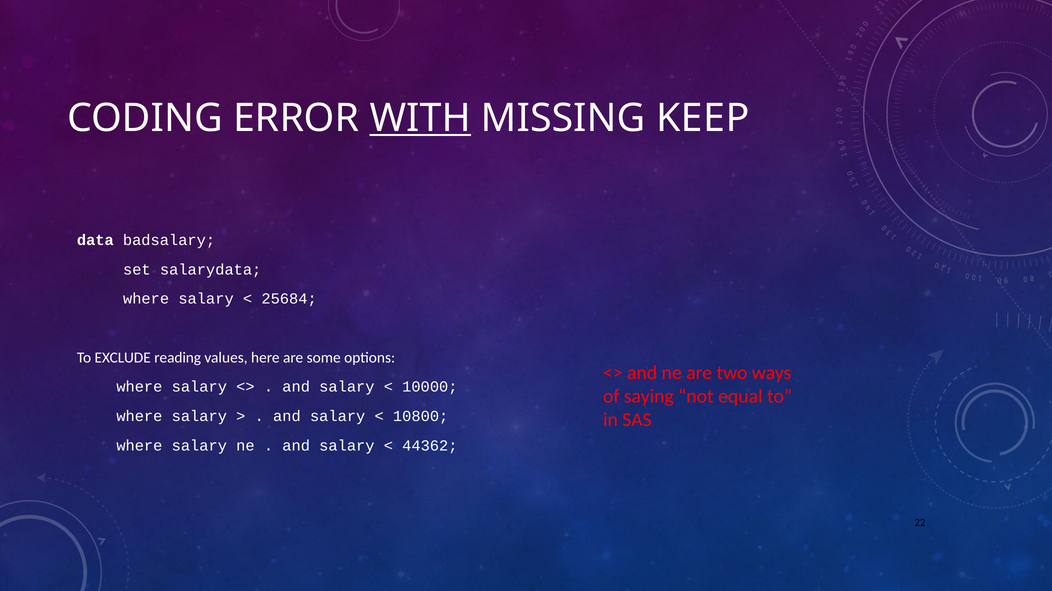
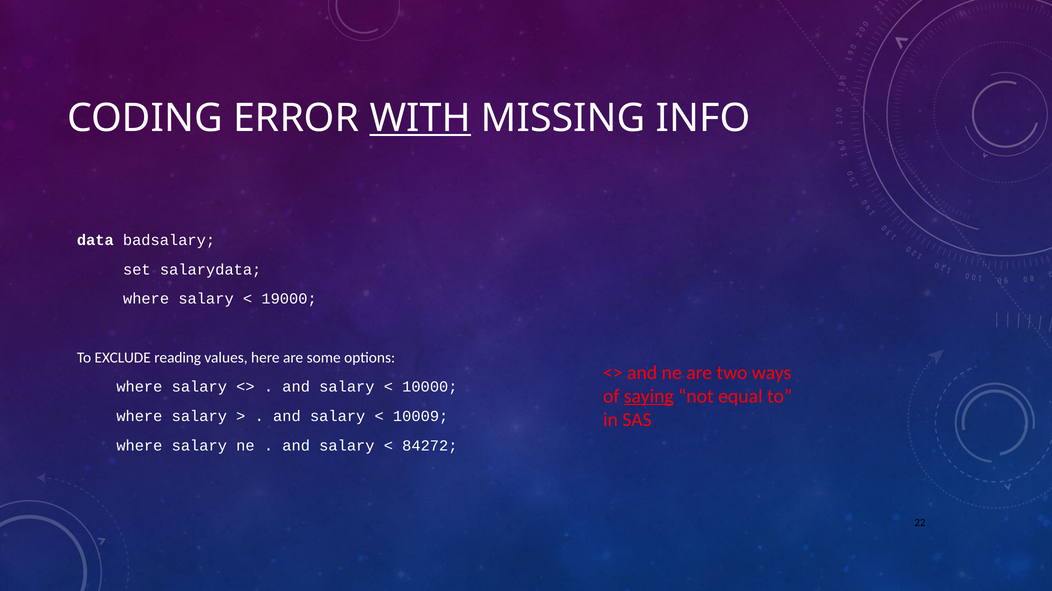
KEEP: KEEP -> INFO (703, 118)
25684: 25684 -> 19000 (289, 299)
saying underline: none -> present (649, 397)
10800: 10800 -> 10009 (421, 417)
44362: 44362 -> 84272 (430, 446)
